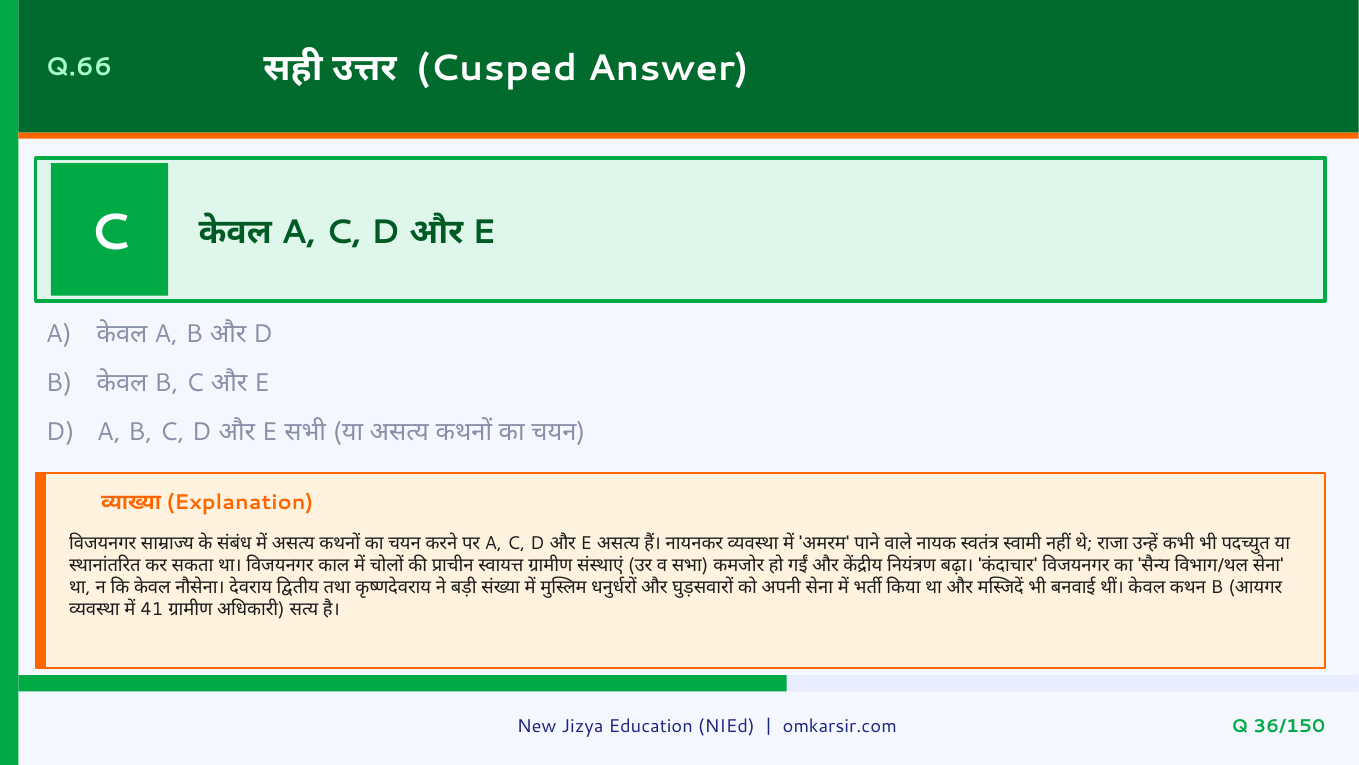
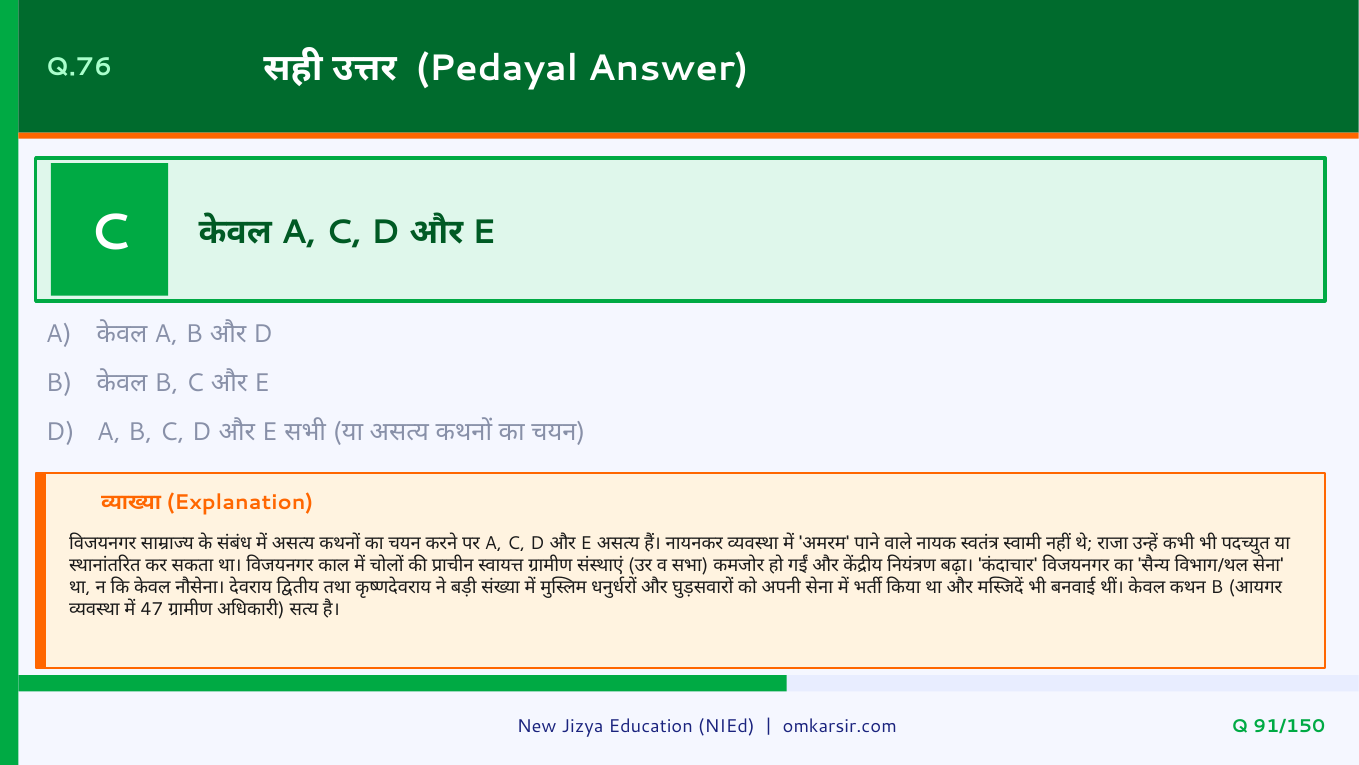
Q.66: Q.66 -> Q.76 (79, 67)
Cusped: Cusped -> Pedayal (497, 69)
41: 41 -> 47 (152, 609)
36/150: 36/150 -> 91/150 (1289, 726)
